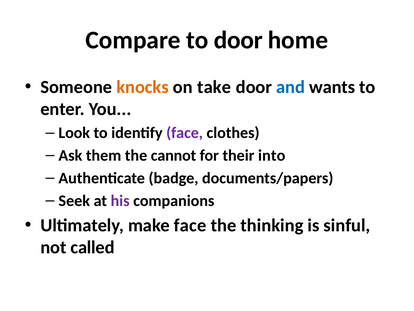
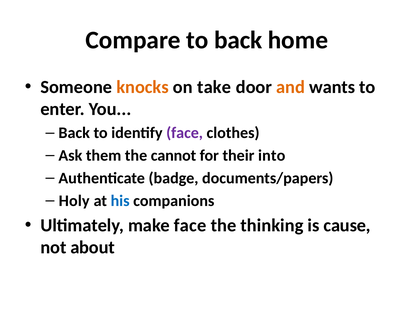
to door: door -> back (238, 40)
and colour: blue -> orange (291, 87)
Look: Look -> Back (74, 133)
Seek: Seek -> Holy (74, 200)
his colour: purple -> blue (120, 200)
sinful: sinful -> cause (347, 225)
called: called -> about (93, 247)
